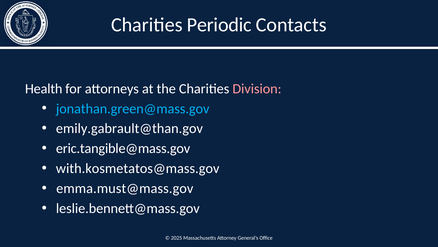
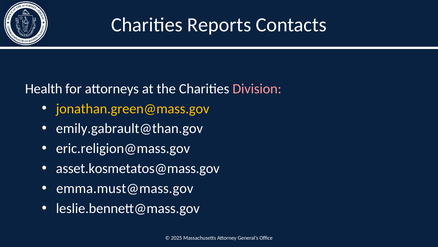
Periodic: Periodic -> Reports (219, 25)
jonathan.green@mass.gov colour: light blue -> yellow (133, 108)
eric.tangible@mass.gov: eric.tangible@mass.gov -> eric.religion@mass.gov (123, 148)
with.kosmetatos@mass.gov: with.kosmetatos@mass.gov -> asset.kosmetatos@mass.gov (138, 168)
